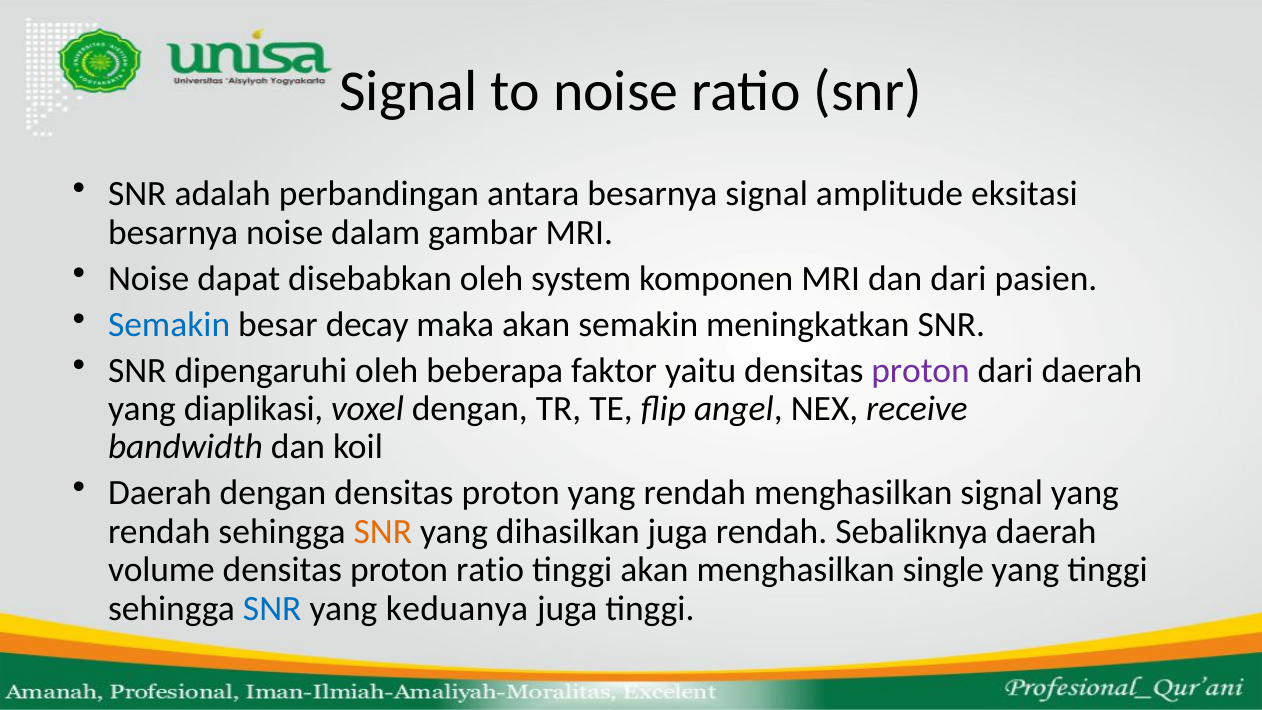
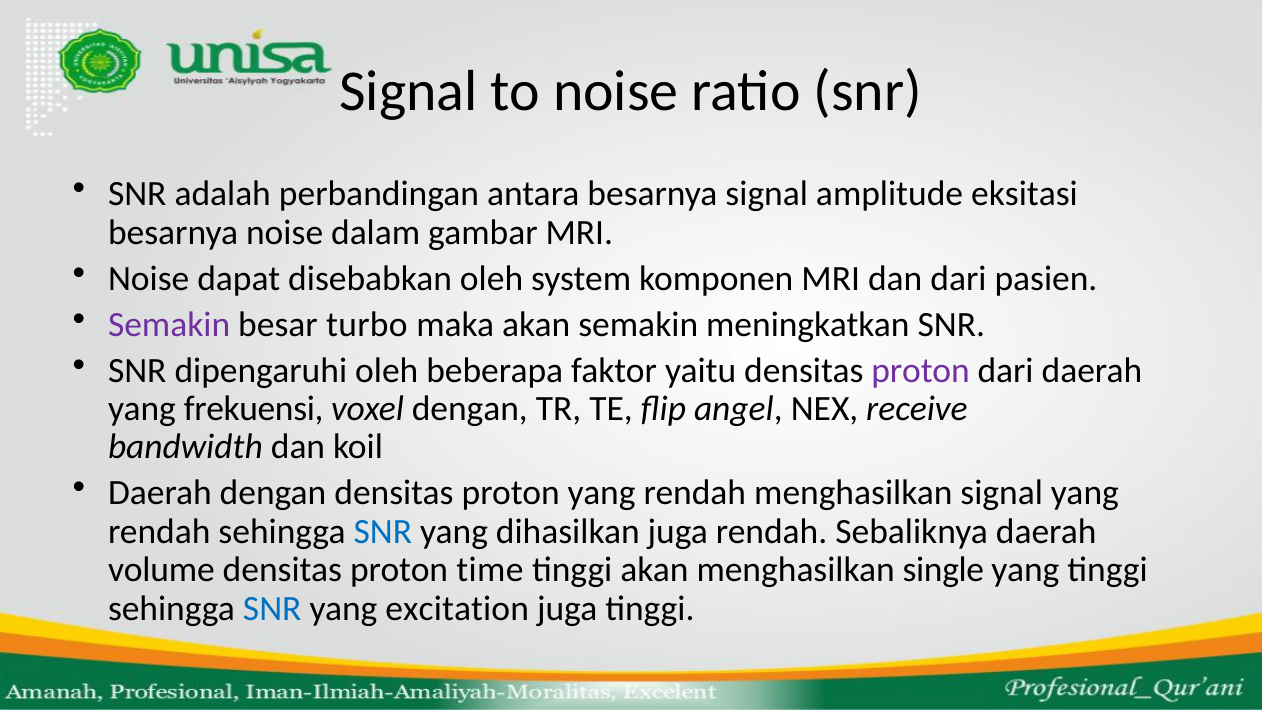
Semakin colour: blue -> purple (169, 324)
decay: decay -> turbo (367, 324)
diaplikasi: diaplikasi -> frekuensi (254, 409)
SNR colour: orange -> blue (383, 531)
proton ratio: ratio -> time (490, 570)
keduanya: keduanya -> excitation (457, 608)
